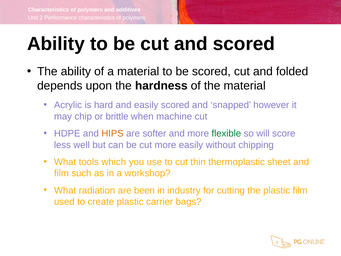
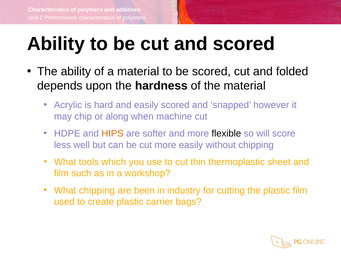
brittle: brittle -> along (117, 116)
flexible colour: green -> black (226, 133)
What radiation: radiation -> chipping (97, 190)
